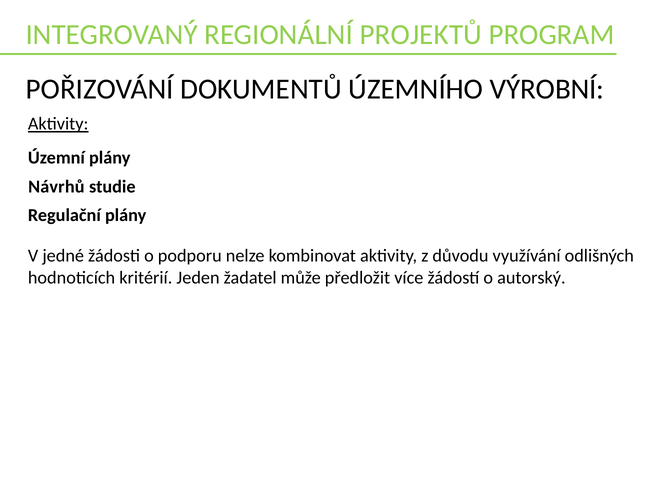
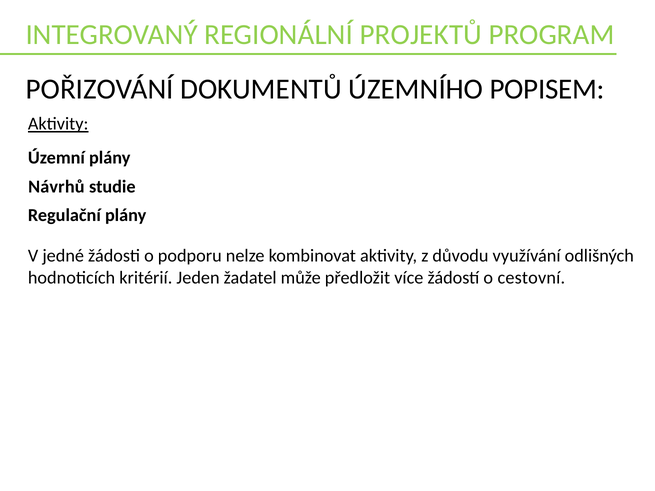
VÝROBNÍ: VÝROBNÍ -> POPISEM (547, 89)
autorský: autorský -> cestovní (531, 278)
